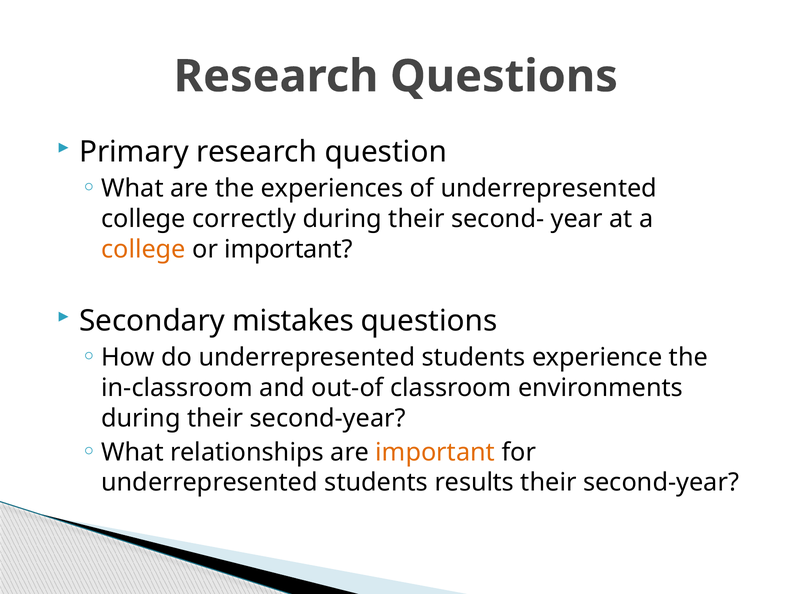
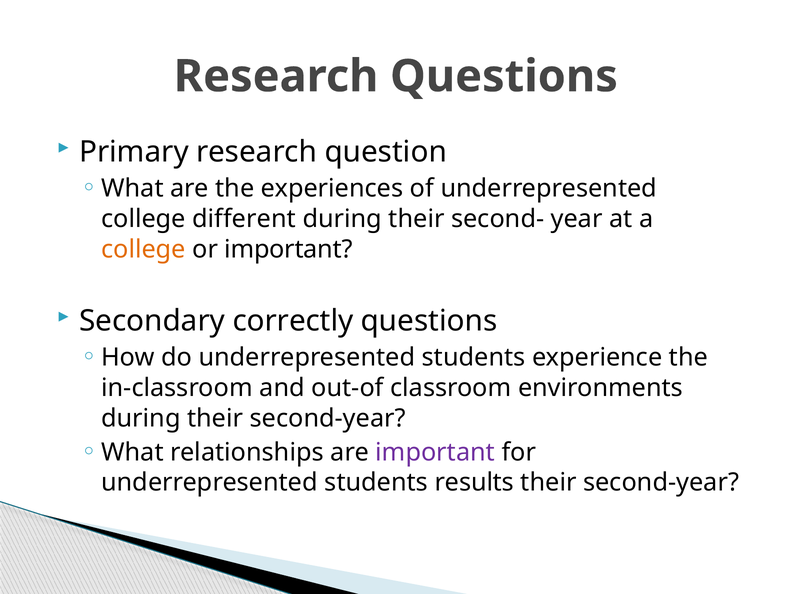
correctly: correctly -> different (244, 219)
mistakes: mistakes -> correctly (293, 321)
important colour: orange -> purple (435, 452)
